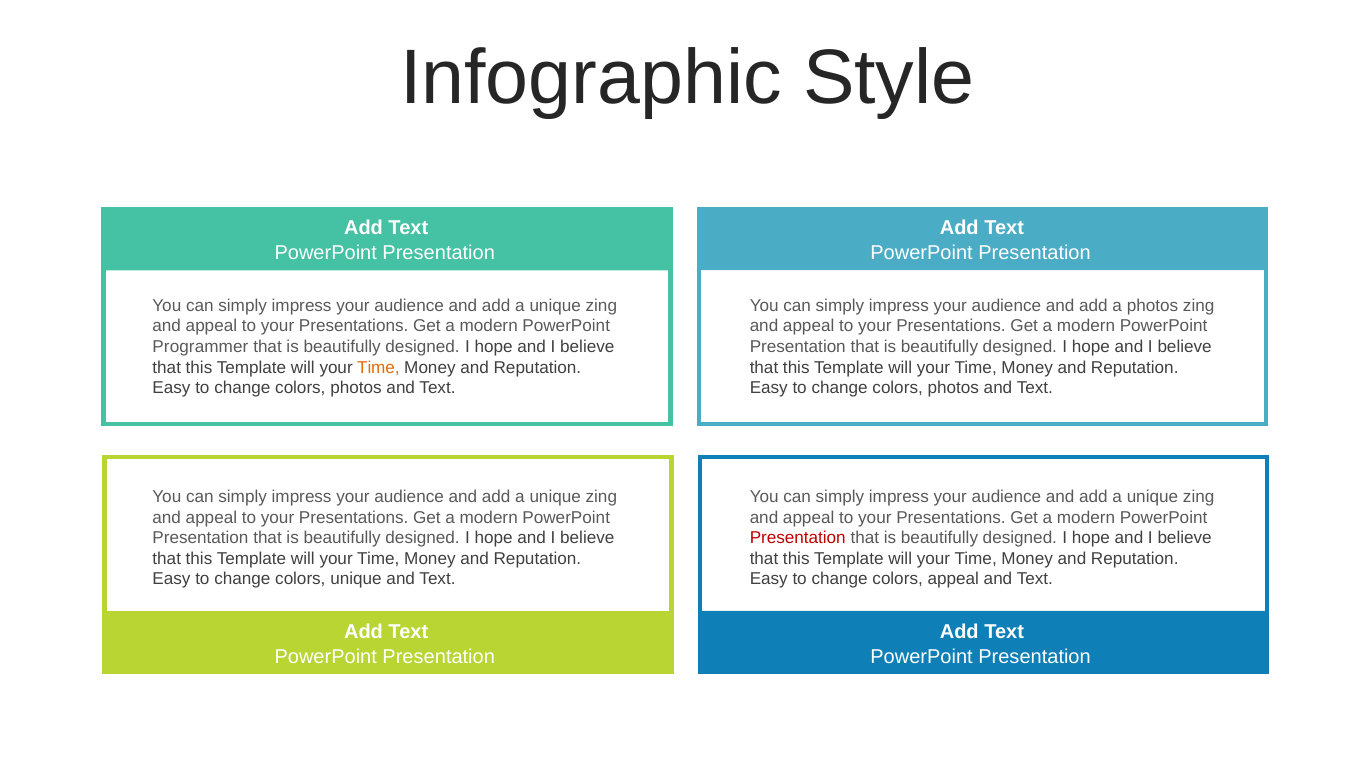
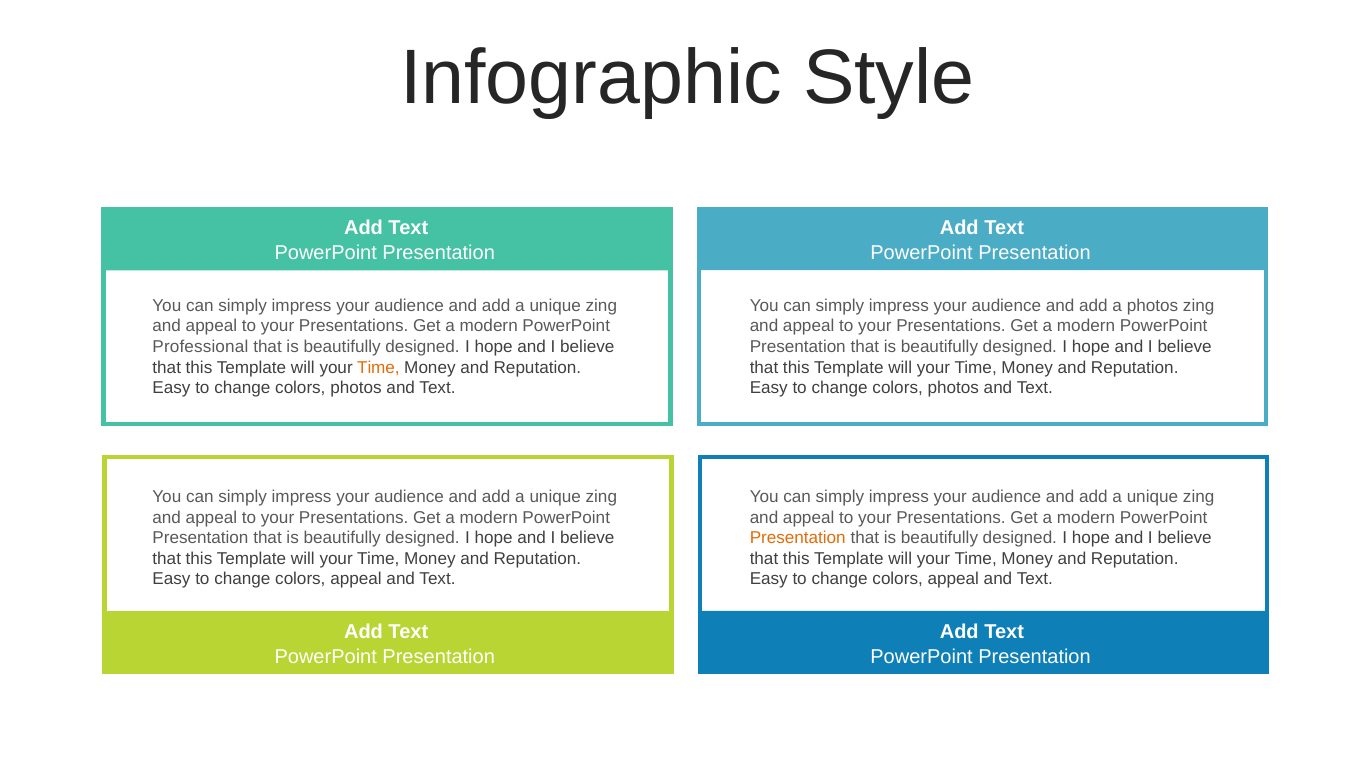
Programmer: Programmer -> Professional (200, 347)
Presentation colour: red -> orange (798, 538)
unique: unique -> appeal (356, 579)
